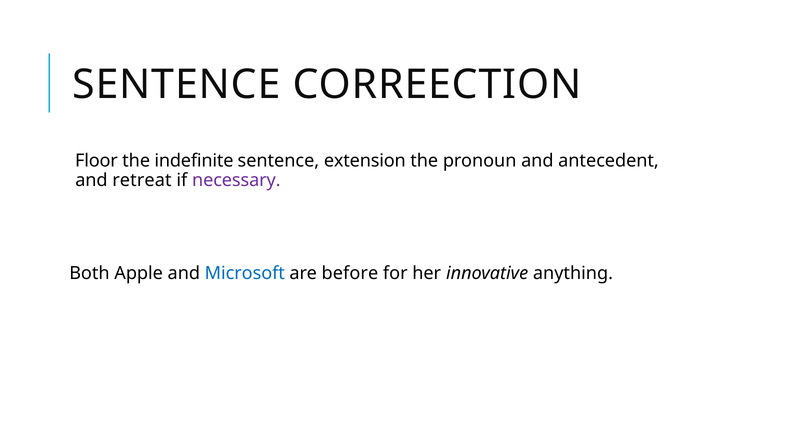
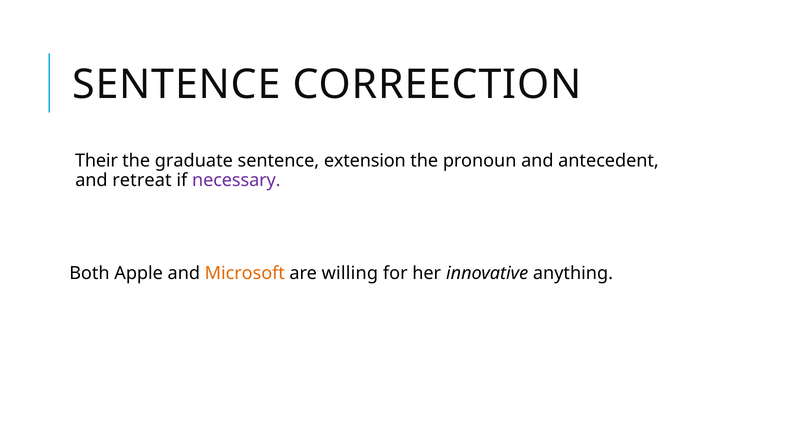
Floor: Floor -> Their (96, 161)
indefinite: indefinite -> graduate (194, 161)
Microsoft colour: blue -> orange (245, 273)
before: before -> willing (350, 273)
